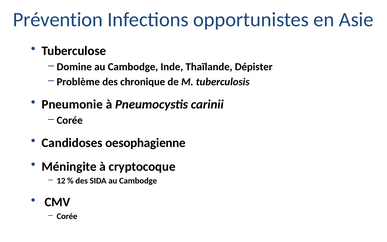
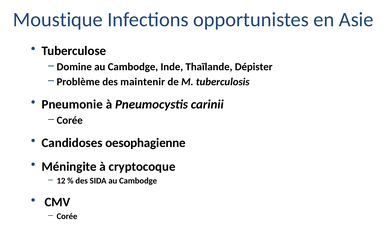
Prévention: Prévention -> Moustique (58, 20)
chronique: chronique -> maintenir (143, 82)
